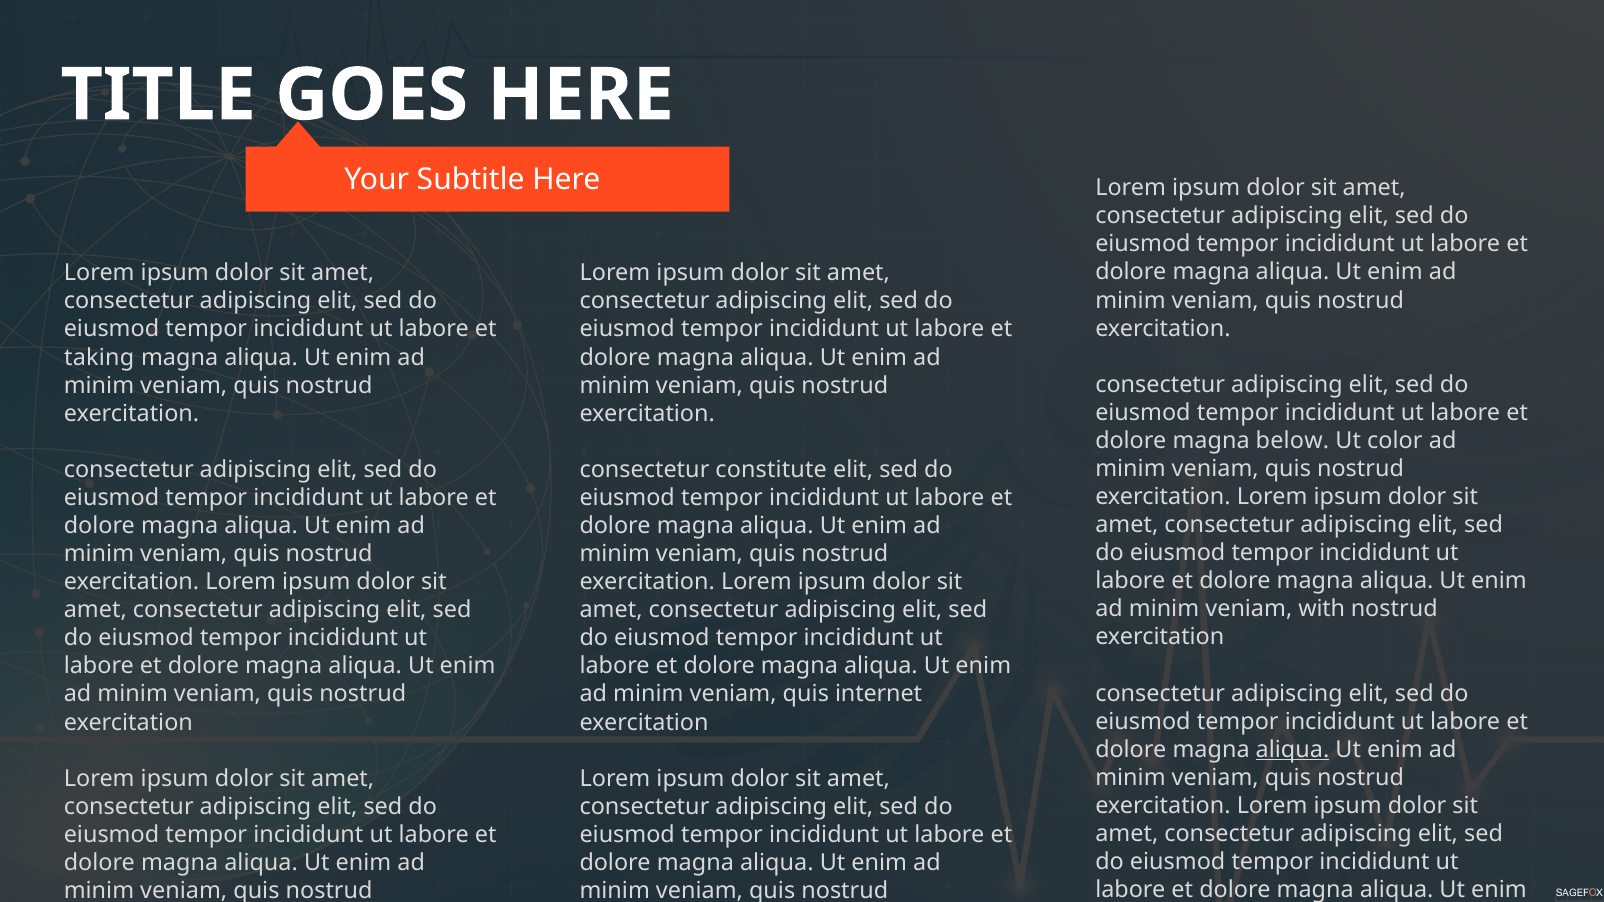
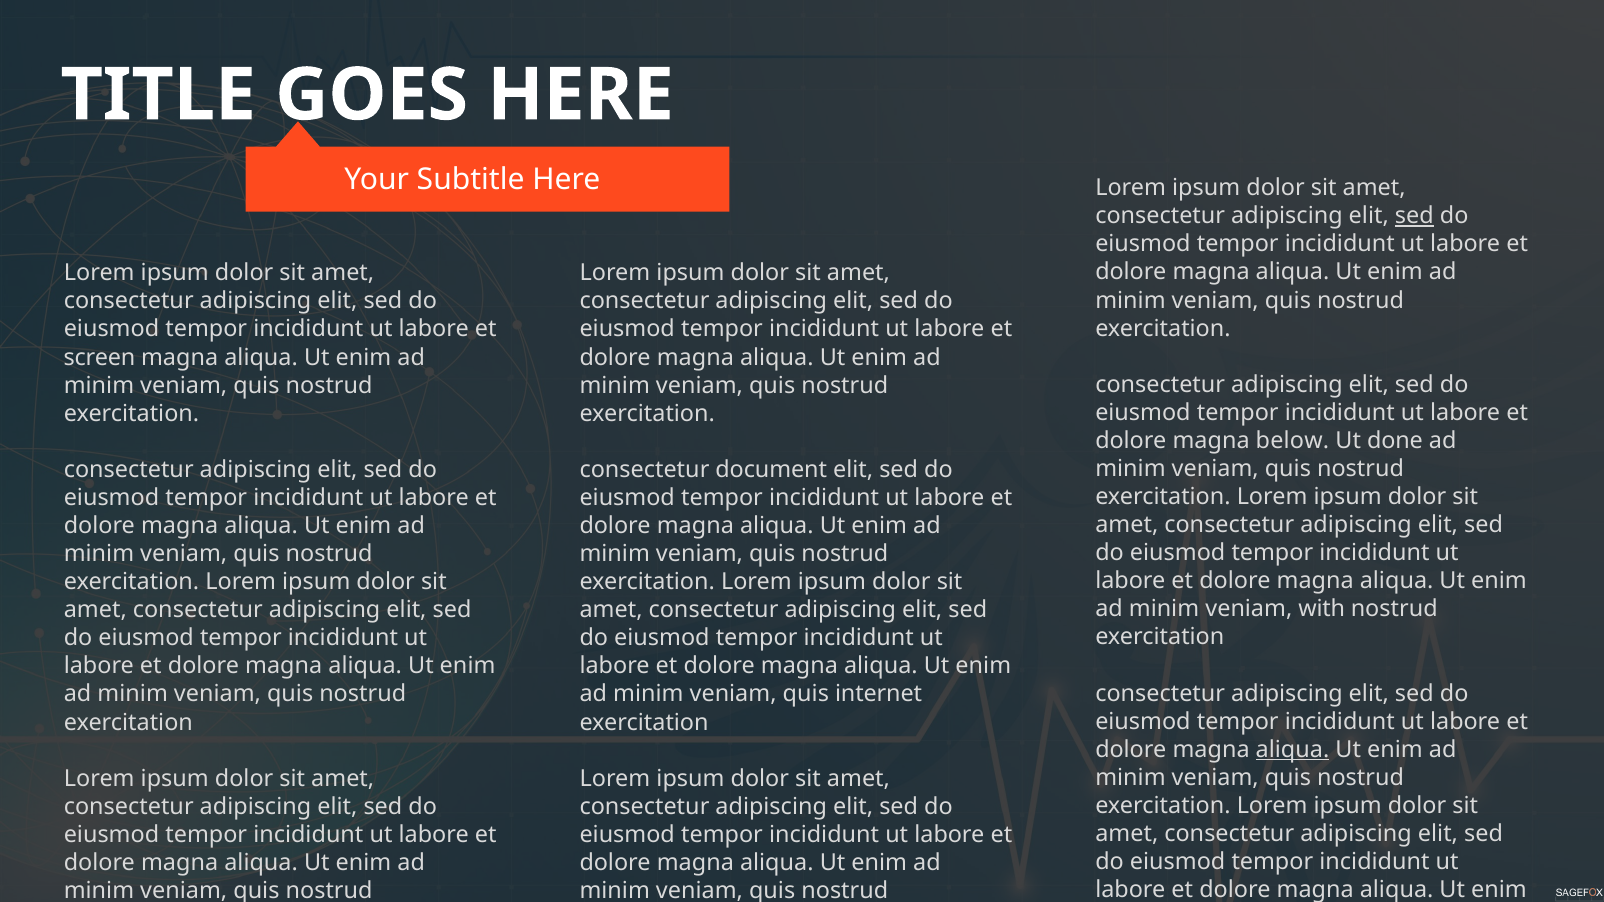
sed underline: none -> present (1414, 216)
taking: taking -> screen (99, 357)
color: color -> done (1395, 441)
constitute: constitute -> document (771, 470)
